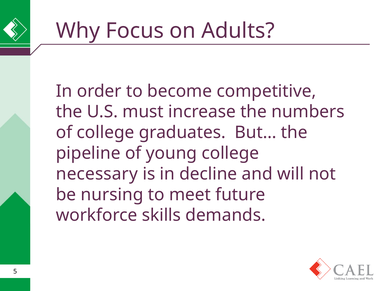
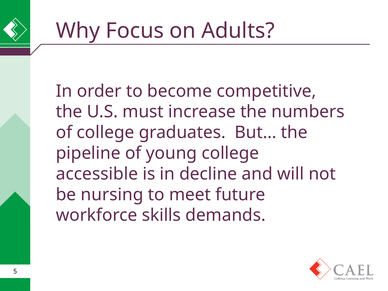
necessary: necessary -> accessible (97, 174)
